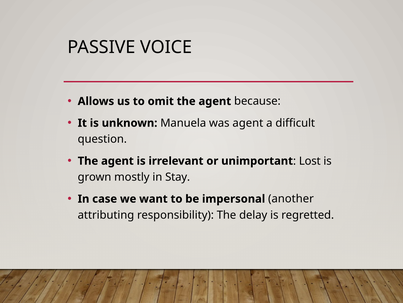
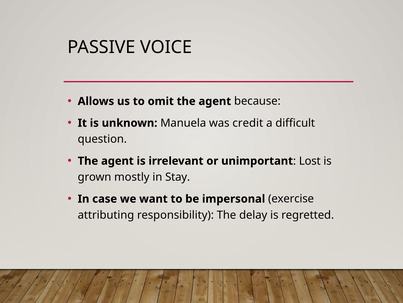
was agent: agent -> credit (248, 123)
another: another -> exercise (291, 198)
